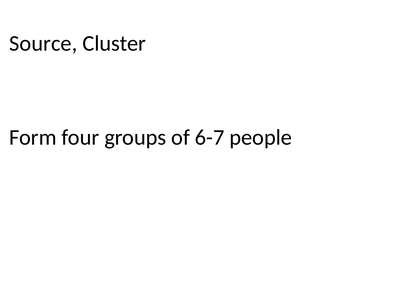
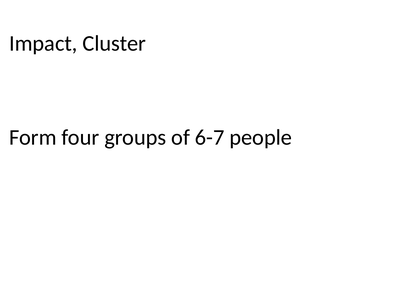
Source: Source -> Impact (43, 44)
